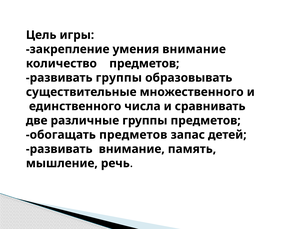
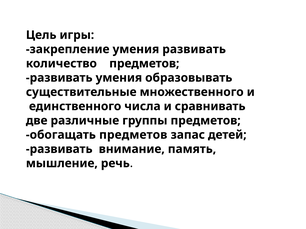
умения внимание: внимание -> развивать (194, 49)
развивать группы: группы -> умения (119, 78)
